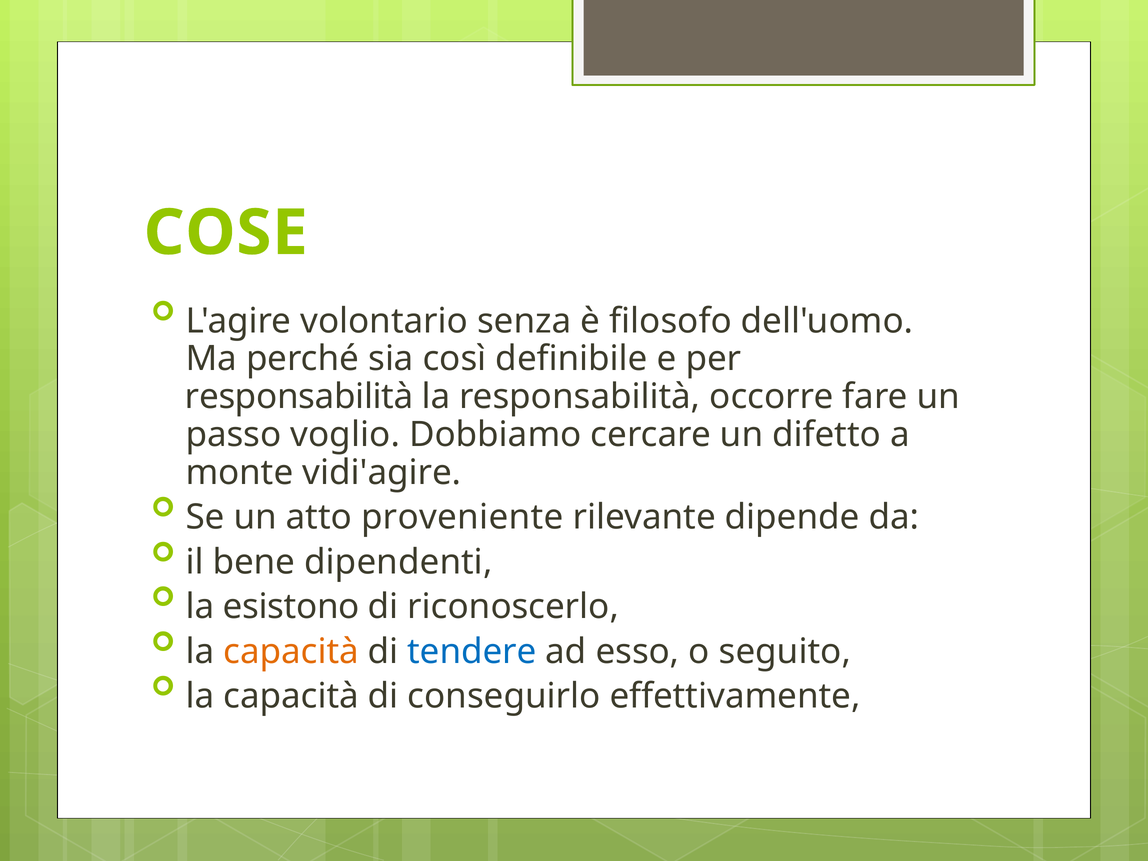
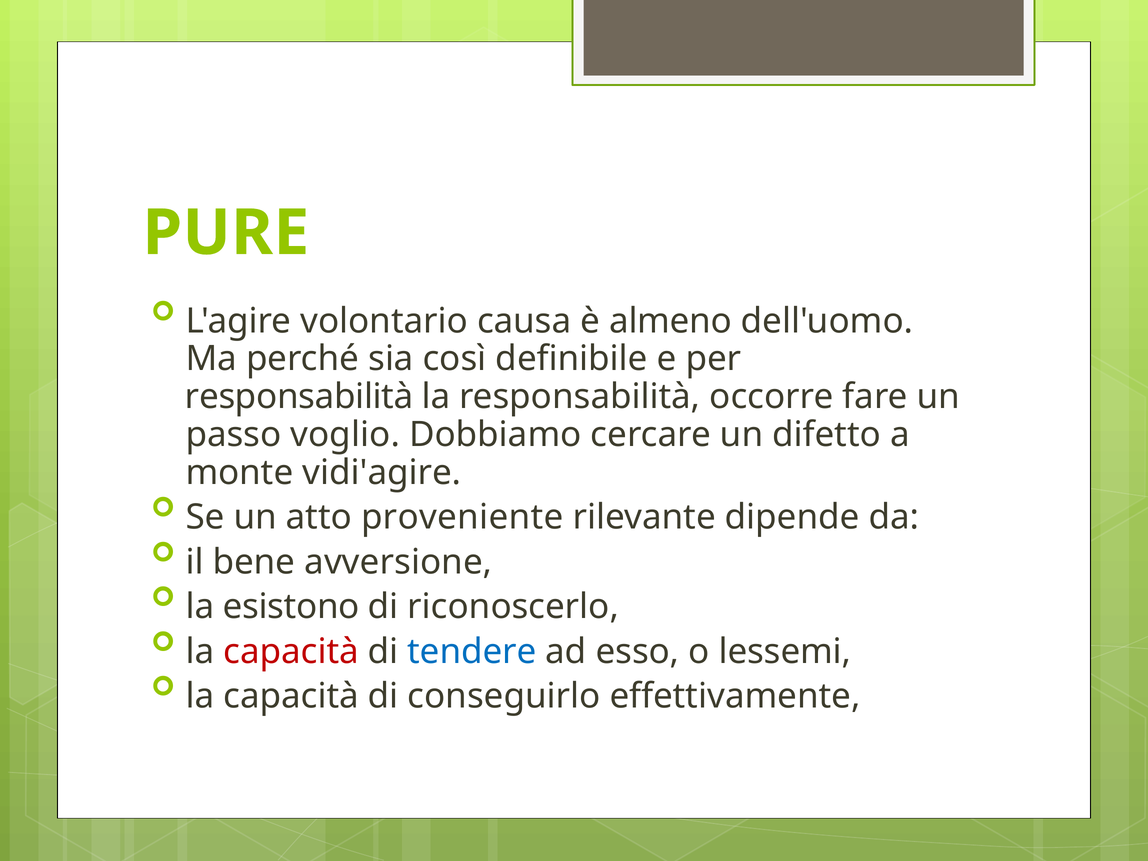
COSE: COSE -> PURE (226, 233)
senza: senza -> causa (524, 321)
filosofo: filosofo -> almeno (671, 321)
dipendenti: dipendenti -> avversione (398, 562)
capacità colour: orange -> red (291, 651)
seguito: seguito -> lessemi (785, 651)
